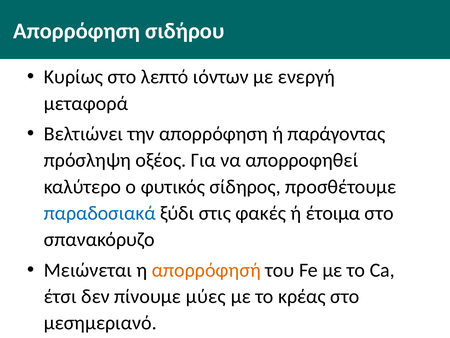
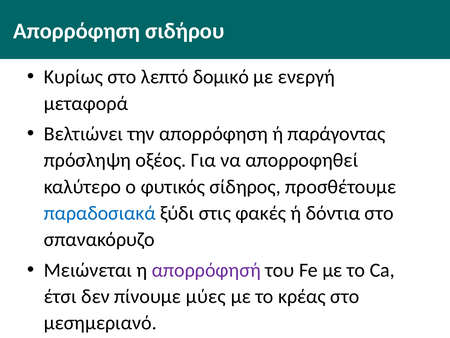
ιόντων: ιόντων -> δομικό (221, 77)
έτοιμα: έτοιμα -> δόντια (333, 213)
απορρόφησή colour: orange -> purple (206, 270)
